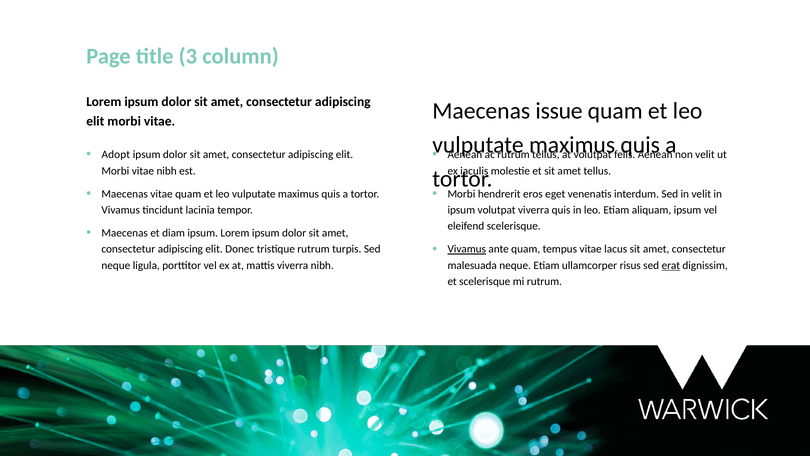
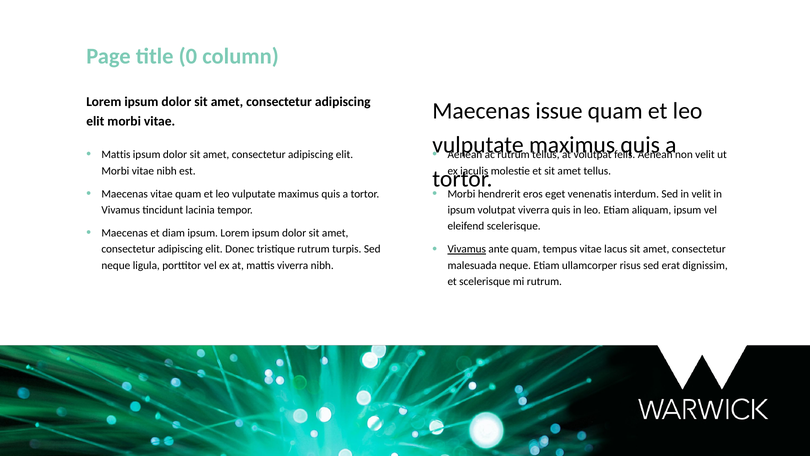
3: 3 -> 0 (188, 56)
Adopt: Adopt -> Mattis (116, 154)
erat underline: present -> none (671, 265)
